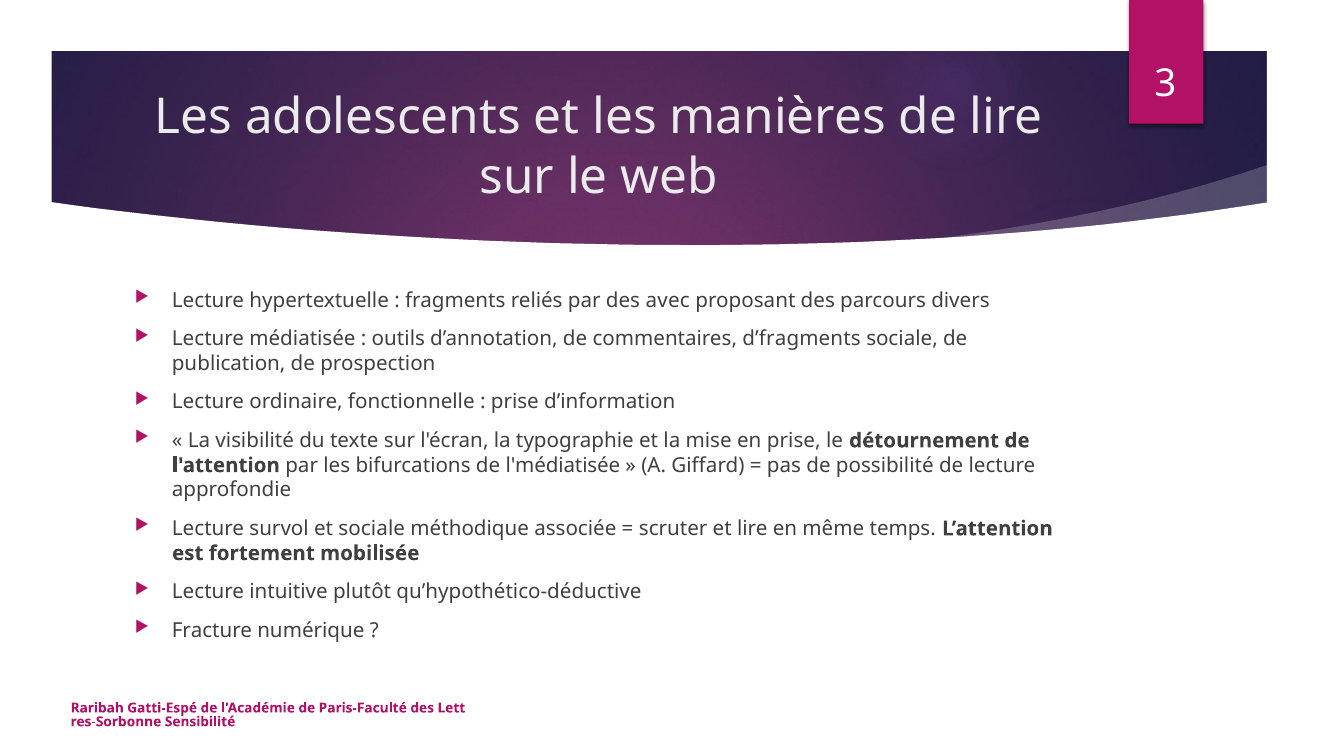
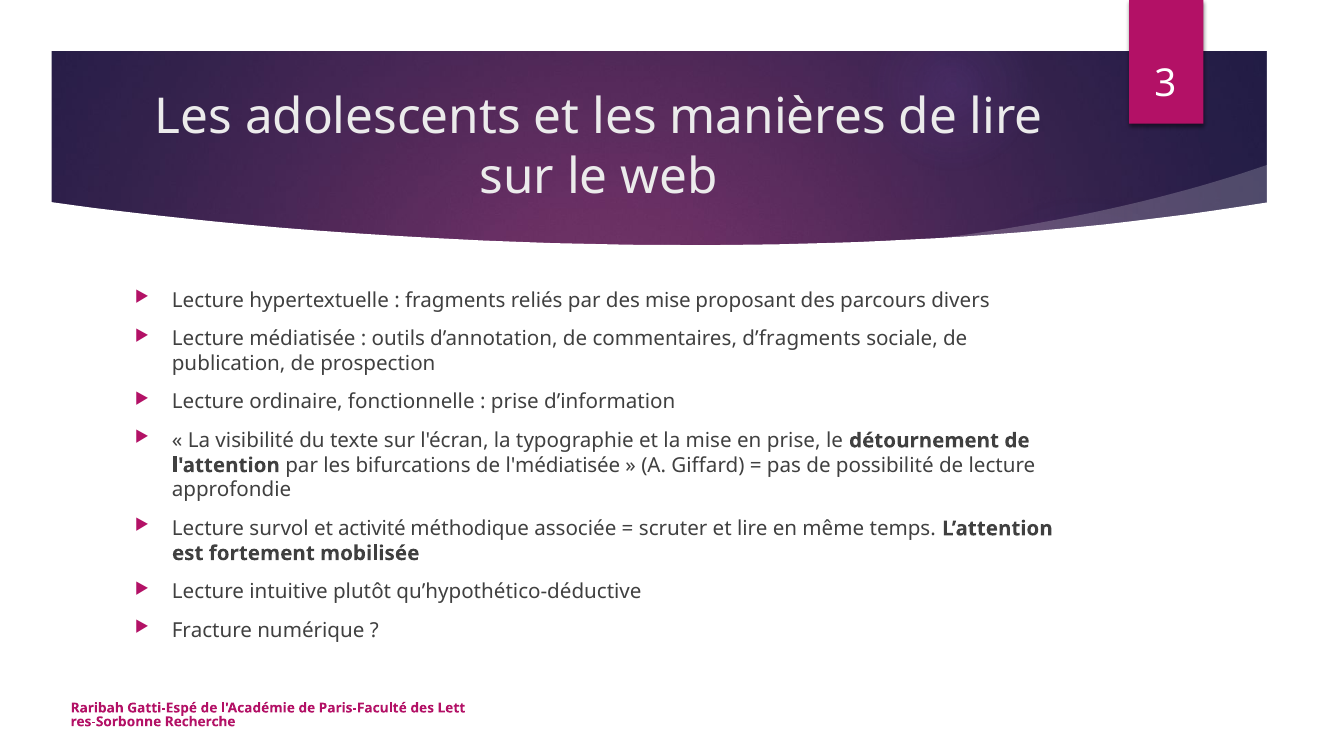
des avec: avec -> mise (668, 300)
et sociale: sociale -> activité (372, 529)
Sensibilité: Sensibilité -> Recherche (200, 722)
